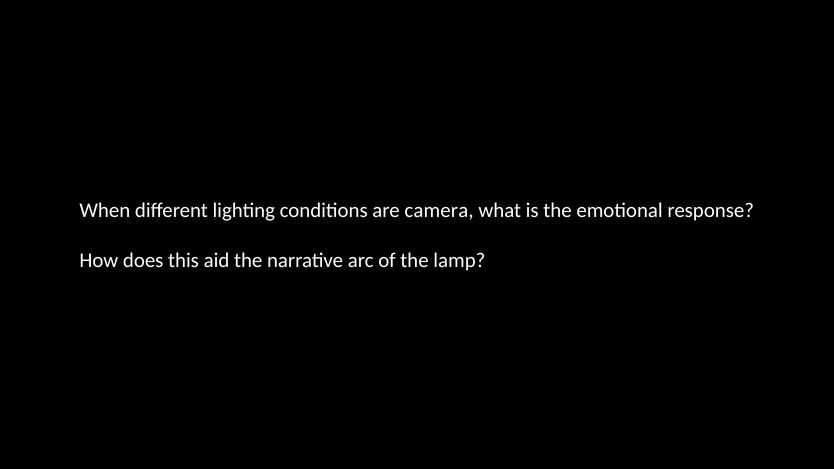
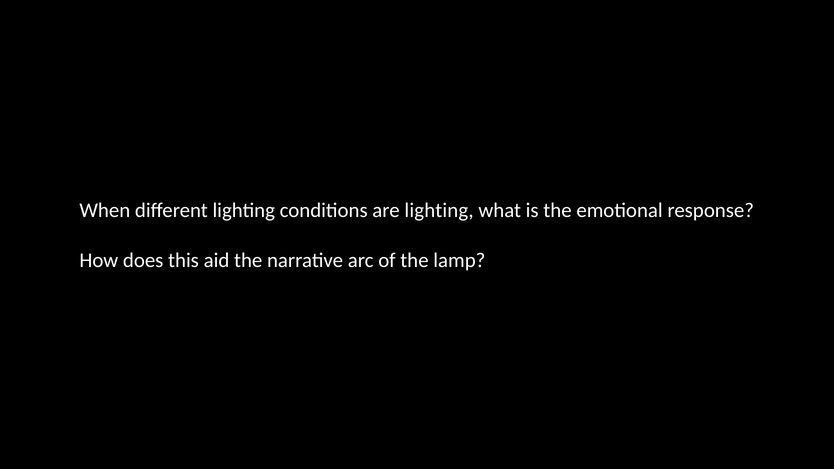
are camera: camera -> lighting (439, 211)
